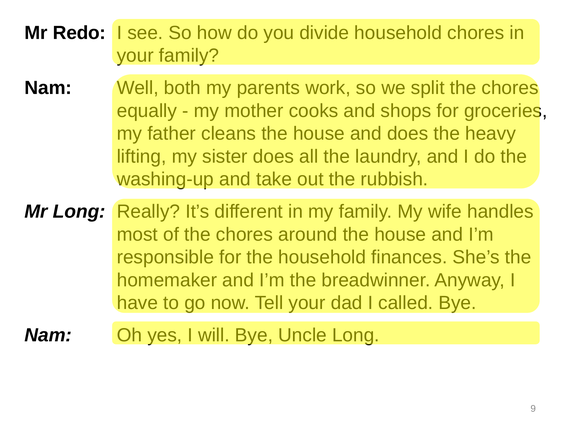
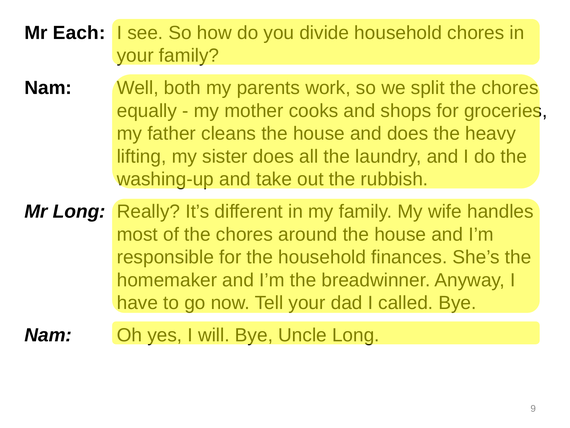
Redo: Redo -> Each (79, 33)
